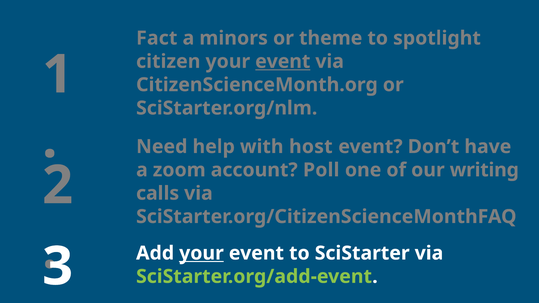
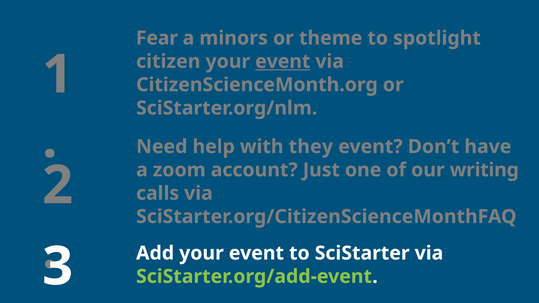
Fact: Fact -> Fear (157, 38)
host: host -> they (311, 147)
Poll: Poll -> Just (321, 170)
your underline: present -> none (201, 253)
